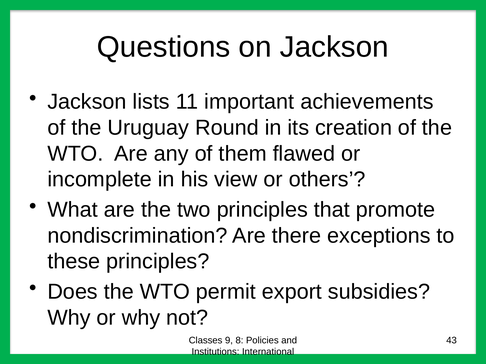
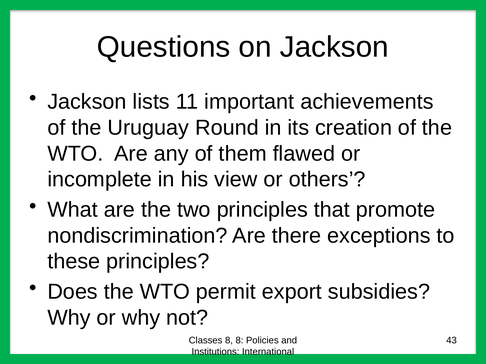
Classes 9: 9 -> 8 (229, 341)
